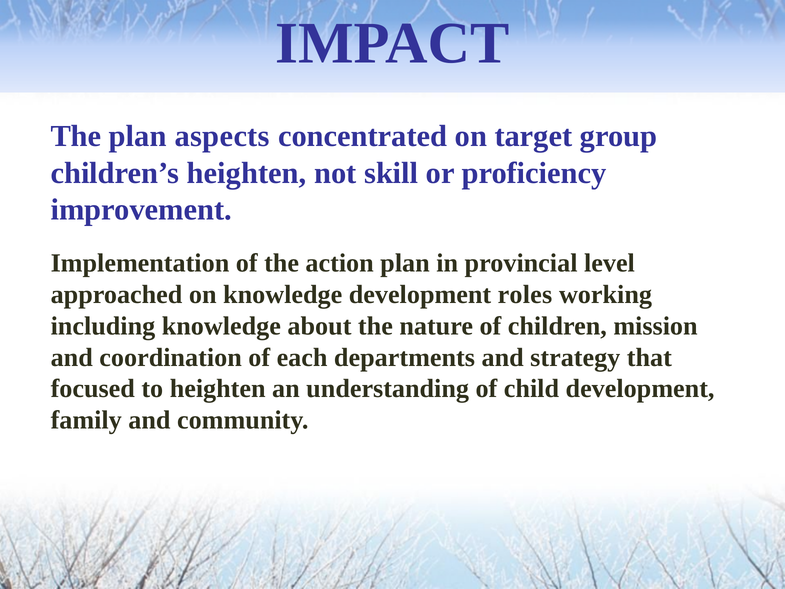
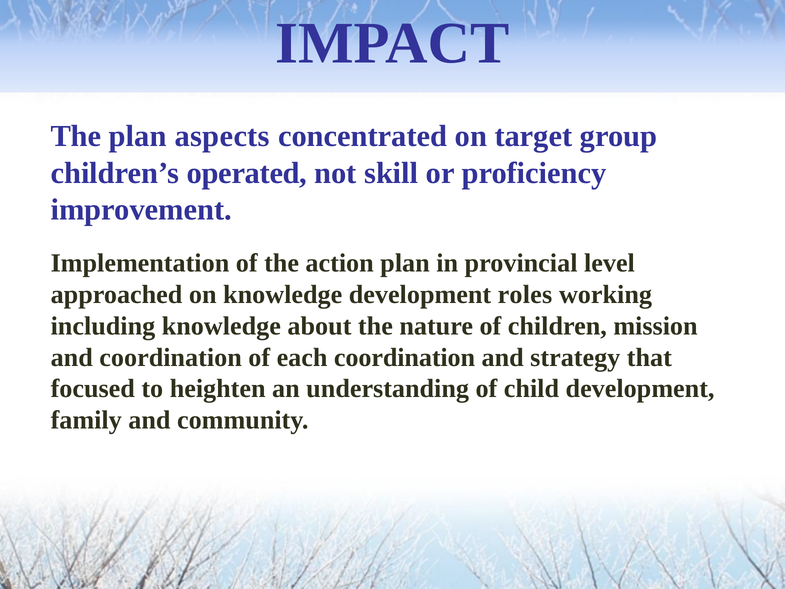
children’s heighten: heighten -> operated (247, 173)
each departments: departments -> coordination (405, 357)
